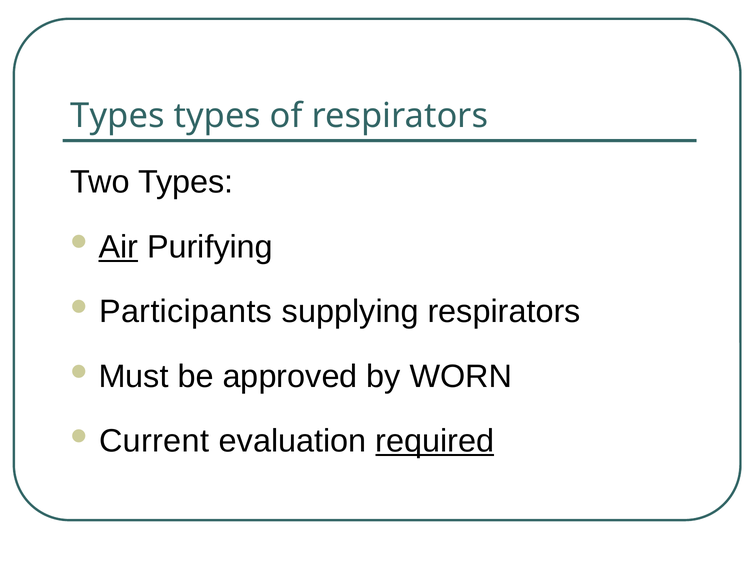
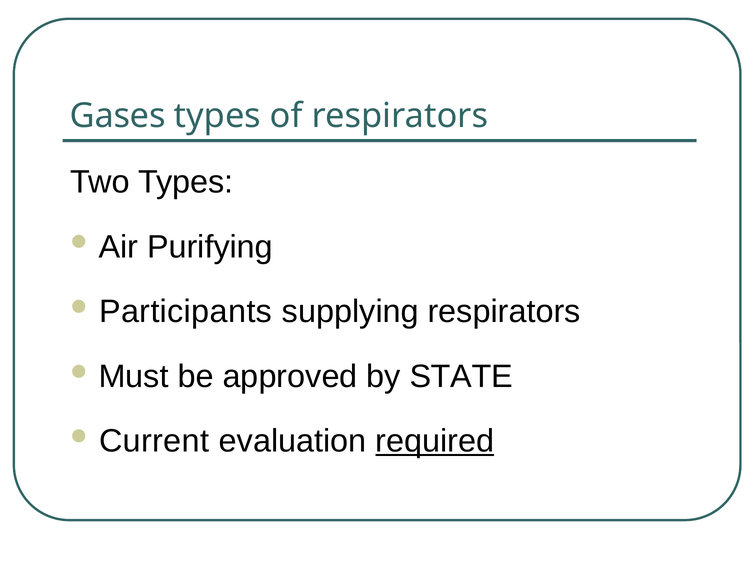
Types: Types -> Gases (118, 116)
Air underline: present -> none (118, 247)
WORN: WORN -> STATE (461, 377)
